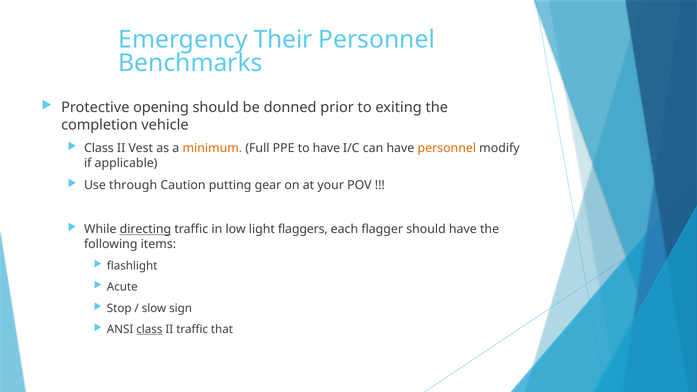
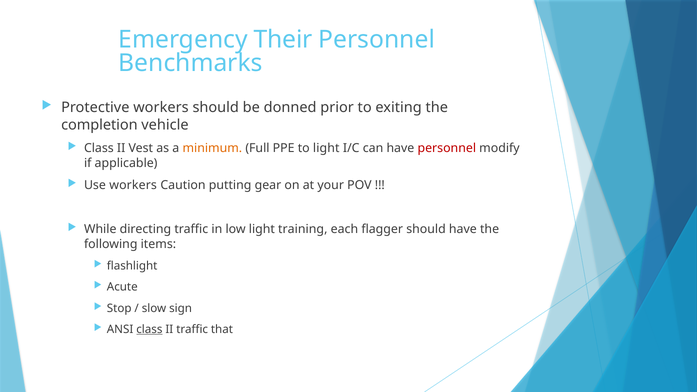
Protective opening: opening -> workers (161, 108)
to have: have -> light (326, 148)
personnel colour: orange -> red (447, 148)
Use through: through -> workers (133, 185)
directing underline: present -> none (145, 229)
flaggers: flaggers -> training (303, 229)
